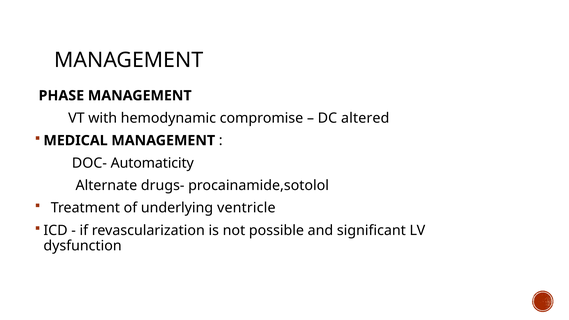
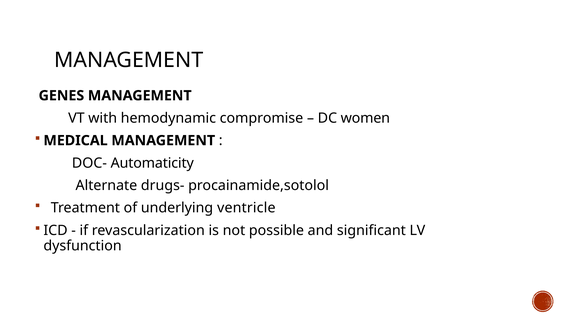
PHASE: PHASE -> GENES (61, 96)
altered: altered -> women (365, 118)
